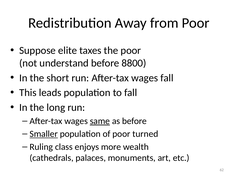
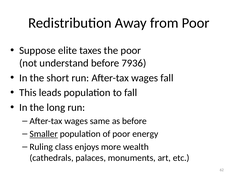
8800: 8800 -> 7936 (134, 63)
same underline: present -> none (100, 121)
turned: turned -> energy (145, 134)
